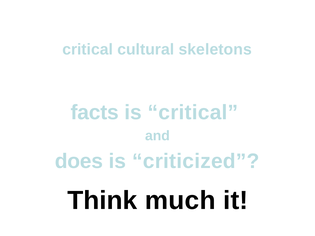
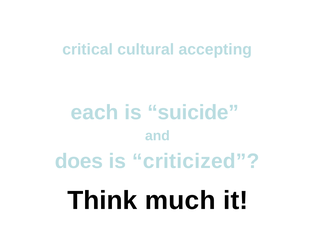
skeletons: skeletons -> accepting (215, 49)
facts: facts -> each (95, 112)
is critical: critical -> suicide (193, 112)
